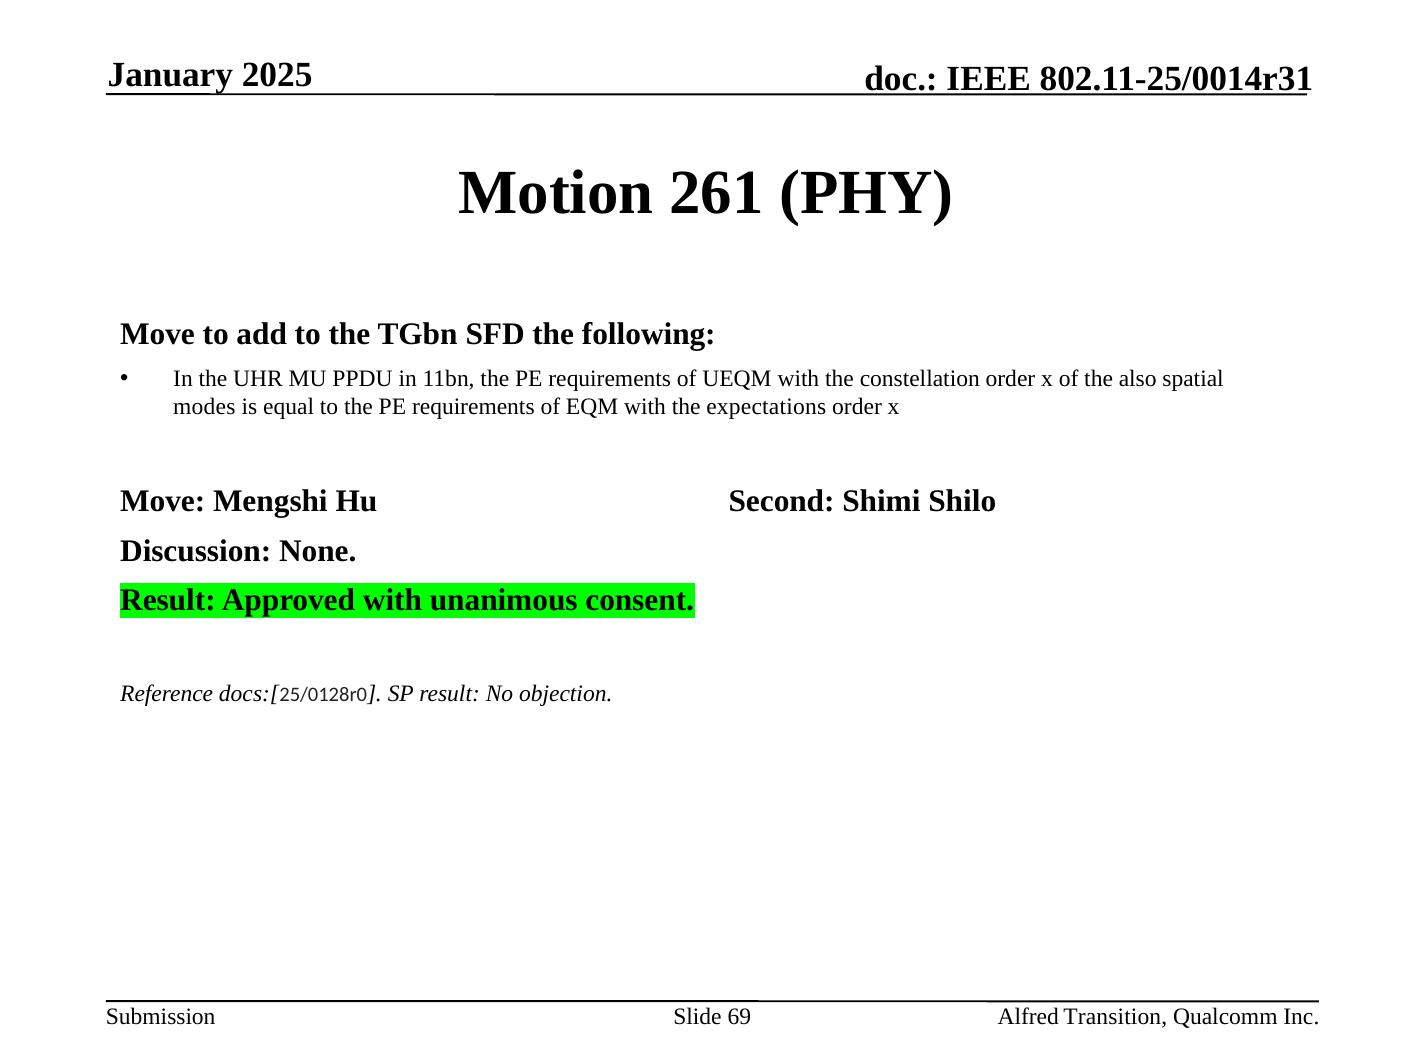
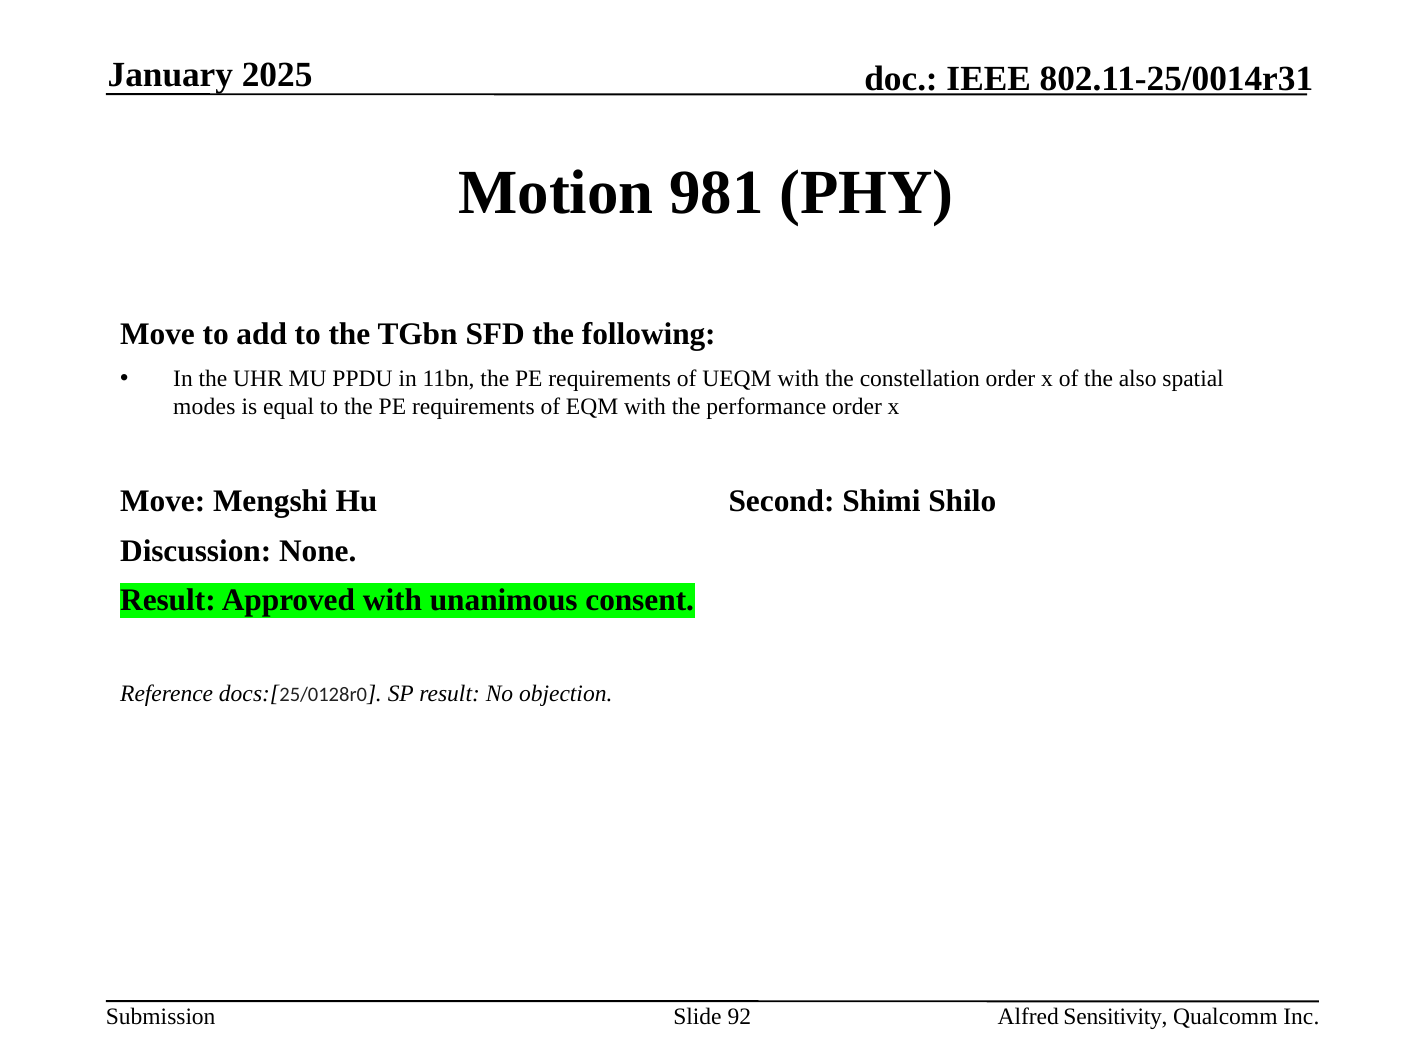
261: 261 -> 981 (716, 193)
expectations: expectations -> performance (766, 407)
69: 69 -> 92 (739, 1016)
Transition: Transition -> Sensitivity (1116, 1016)
